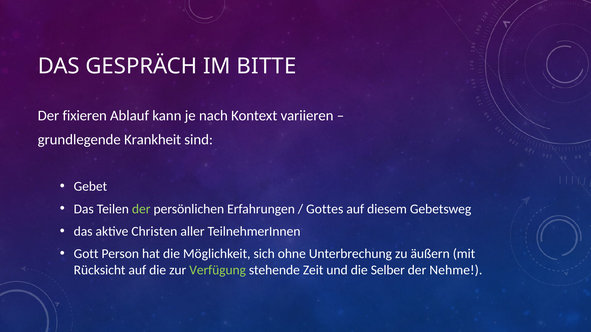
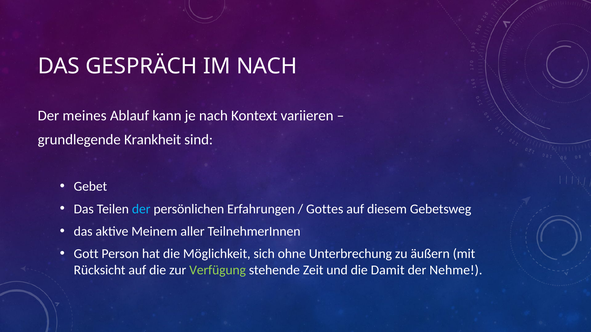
IM BITTE: BITTE -> NACH (267, 66)
fixieren: fixieren -> meines (85, 116)
der colour: light green -> light blue (141, 209)
Christen: Christen -> Meinem (154, 232)
Selber: Selber -> Damit (388, 270)
